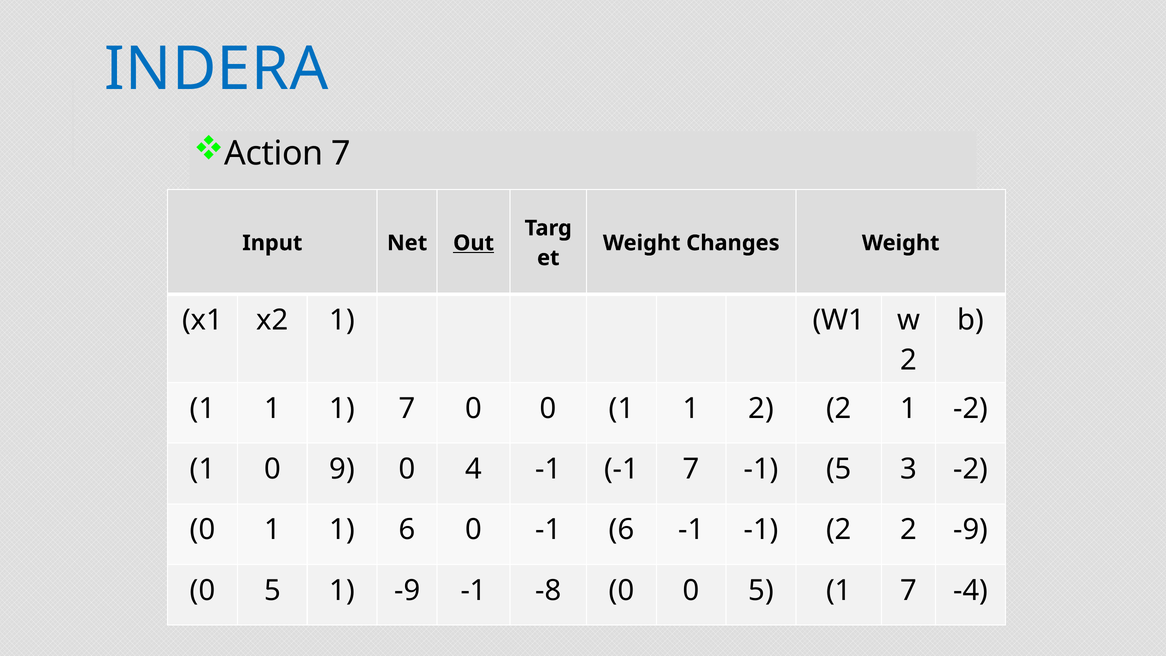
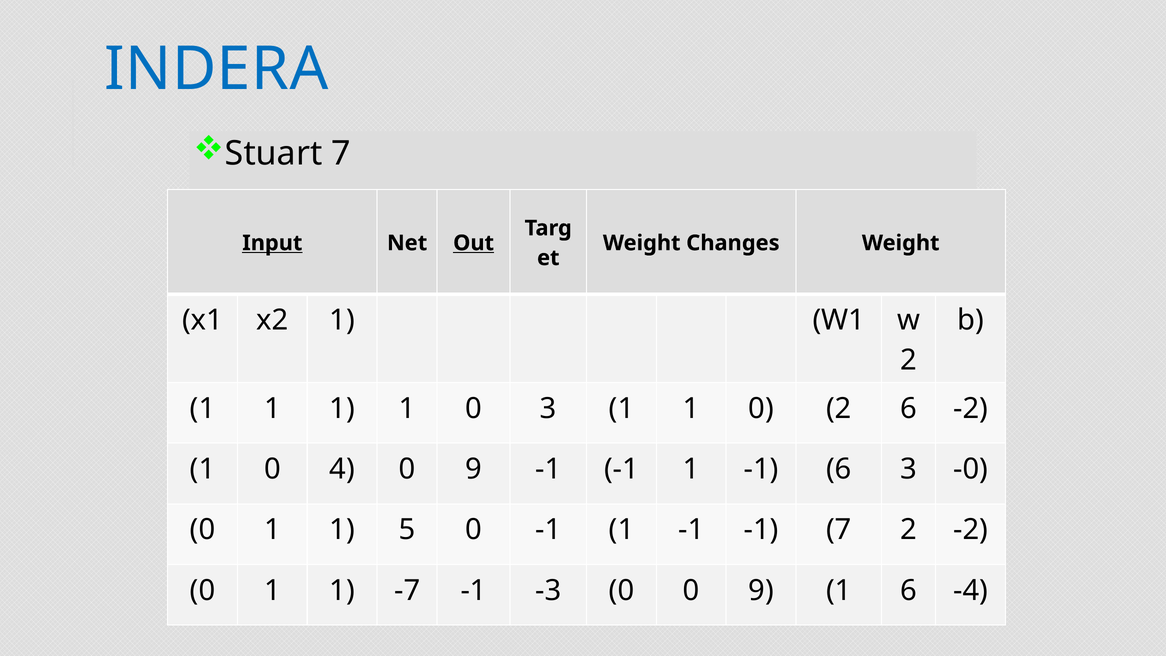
Action: Action -> Stuart (274, 154)
Input underline: none -> present (272, 243)
1 1 1 7: 7 -> 1 (407, 408)
0: 0 -> 3 (548, 408)
2: 2 -> 0 (761, 408)
2 1: 1 -> 6 (909, 408)
9: 9 -> 4 (342, 469)
4: 4 -> 9 (474, 469)
-1 -1 7: 7 -> 1 (691, 469)
-1 5: 5 -> 6 (839, 469)
3 -2: -2 -> -0 (971, 469)
1 6: 6 -> 5 (407, 530)
0 -1 6: 6 -> 1 (621, 530)
-1 2: 2 -> 7 (839, 530)
2 -9: -9 -> -2 (971, 530)
5: 5 -> 1 (272, 590)
1 -9: -9 -> -7 (407, 590)
-8: -8 -> -3 (548, 590)
0 0 5: 5 -> 9 (761, 590)
7: 7 -> 6 (909, 590)
